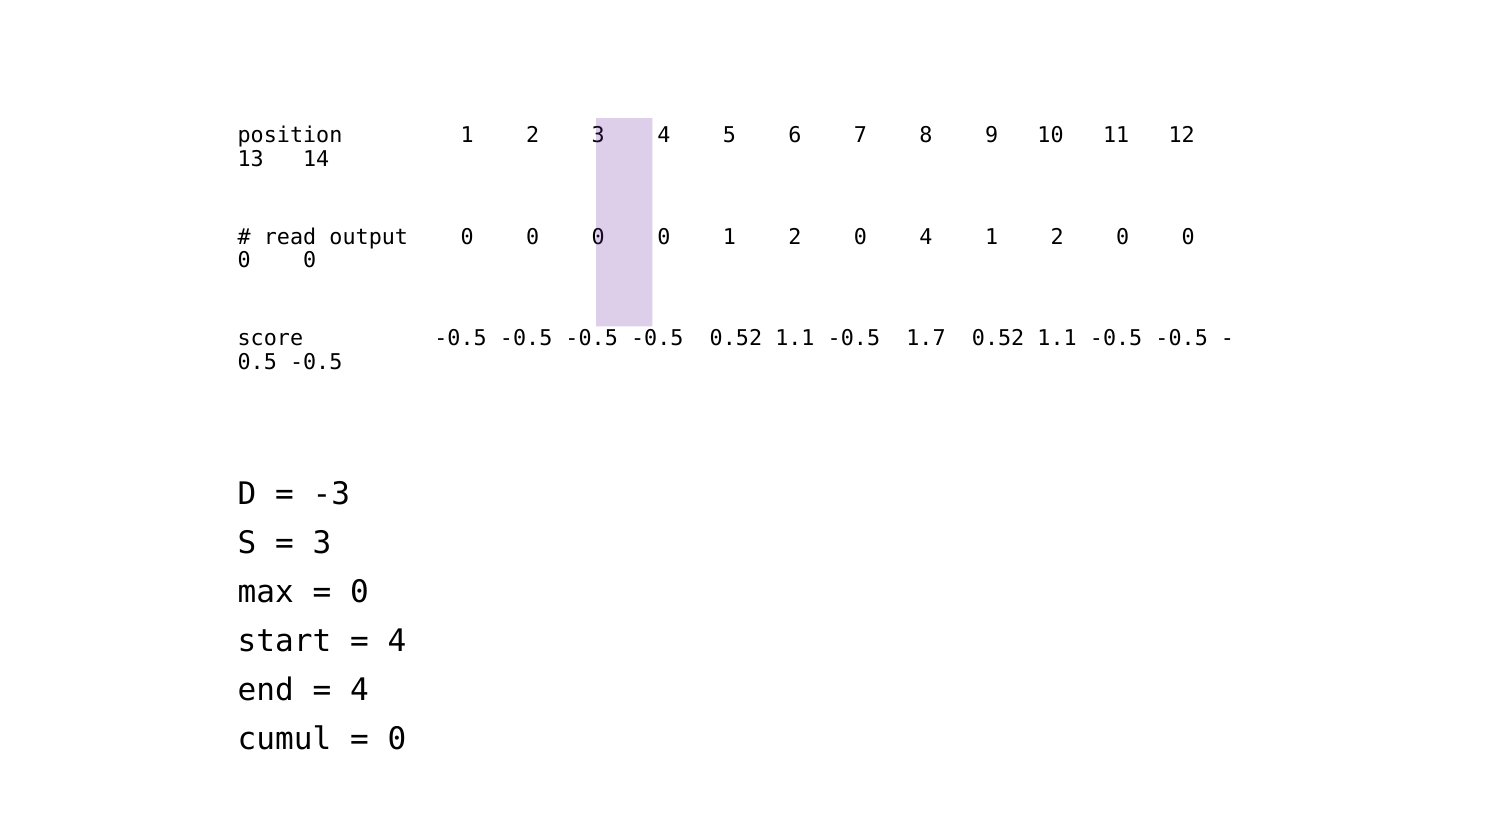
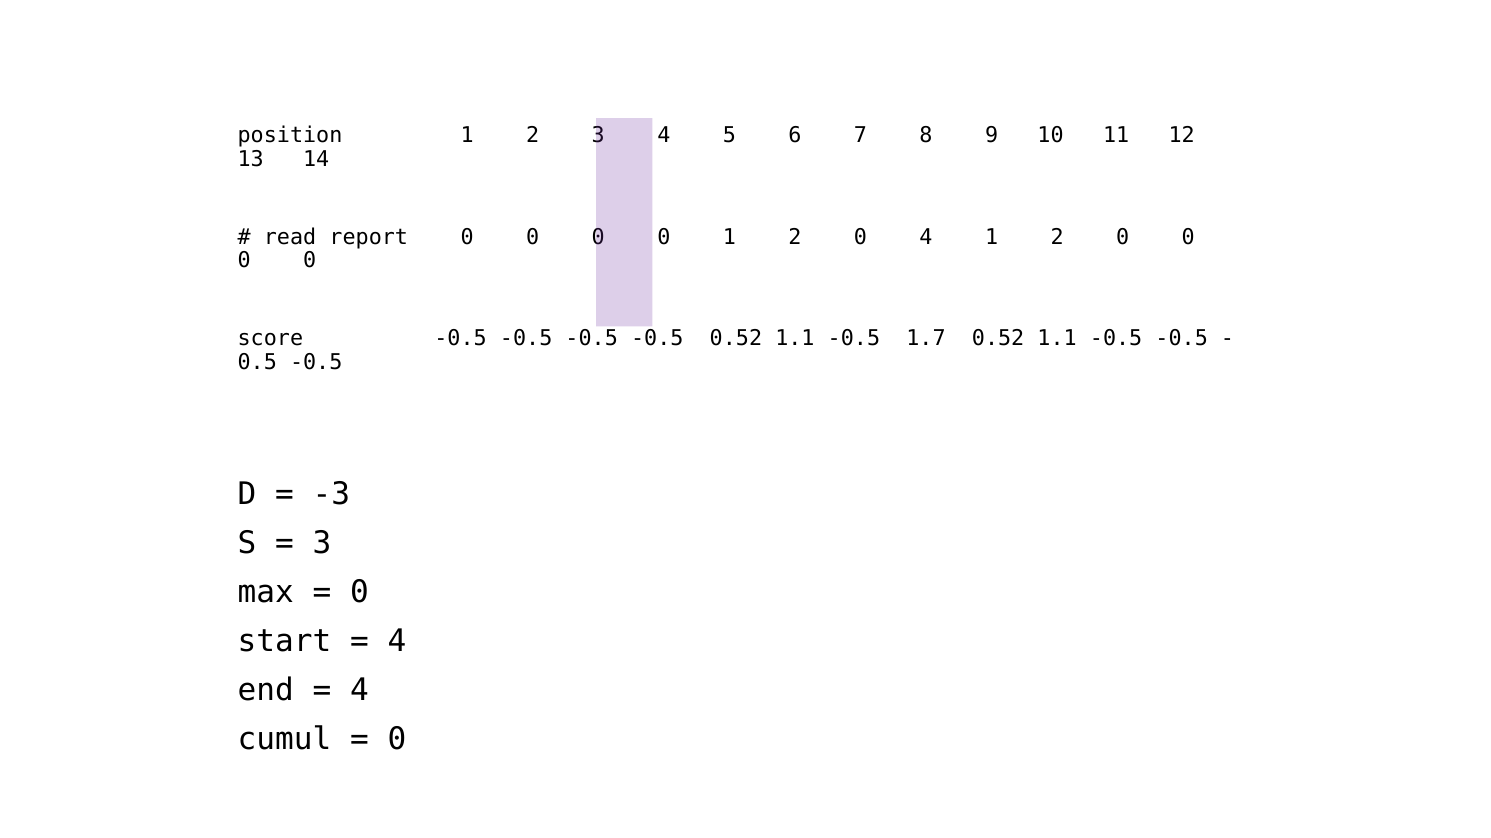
output: output -> report (369, 237)
